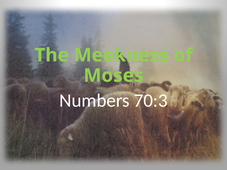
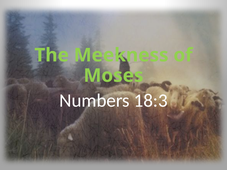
70:3: 70:3 -> 18:3 (151, 101)
